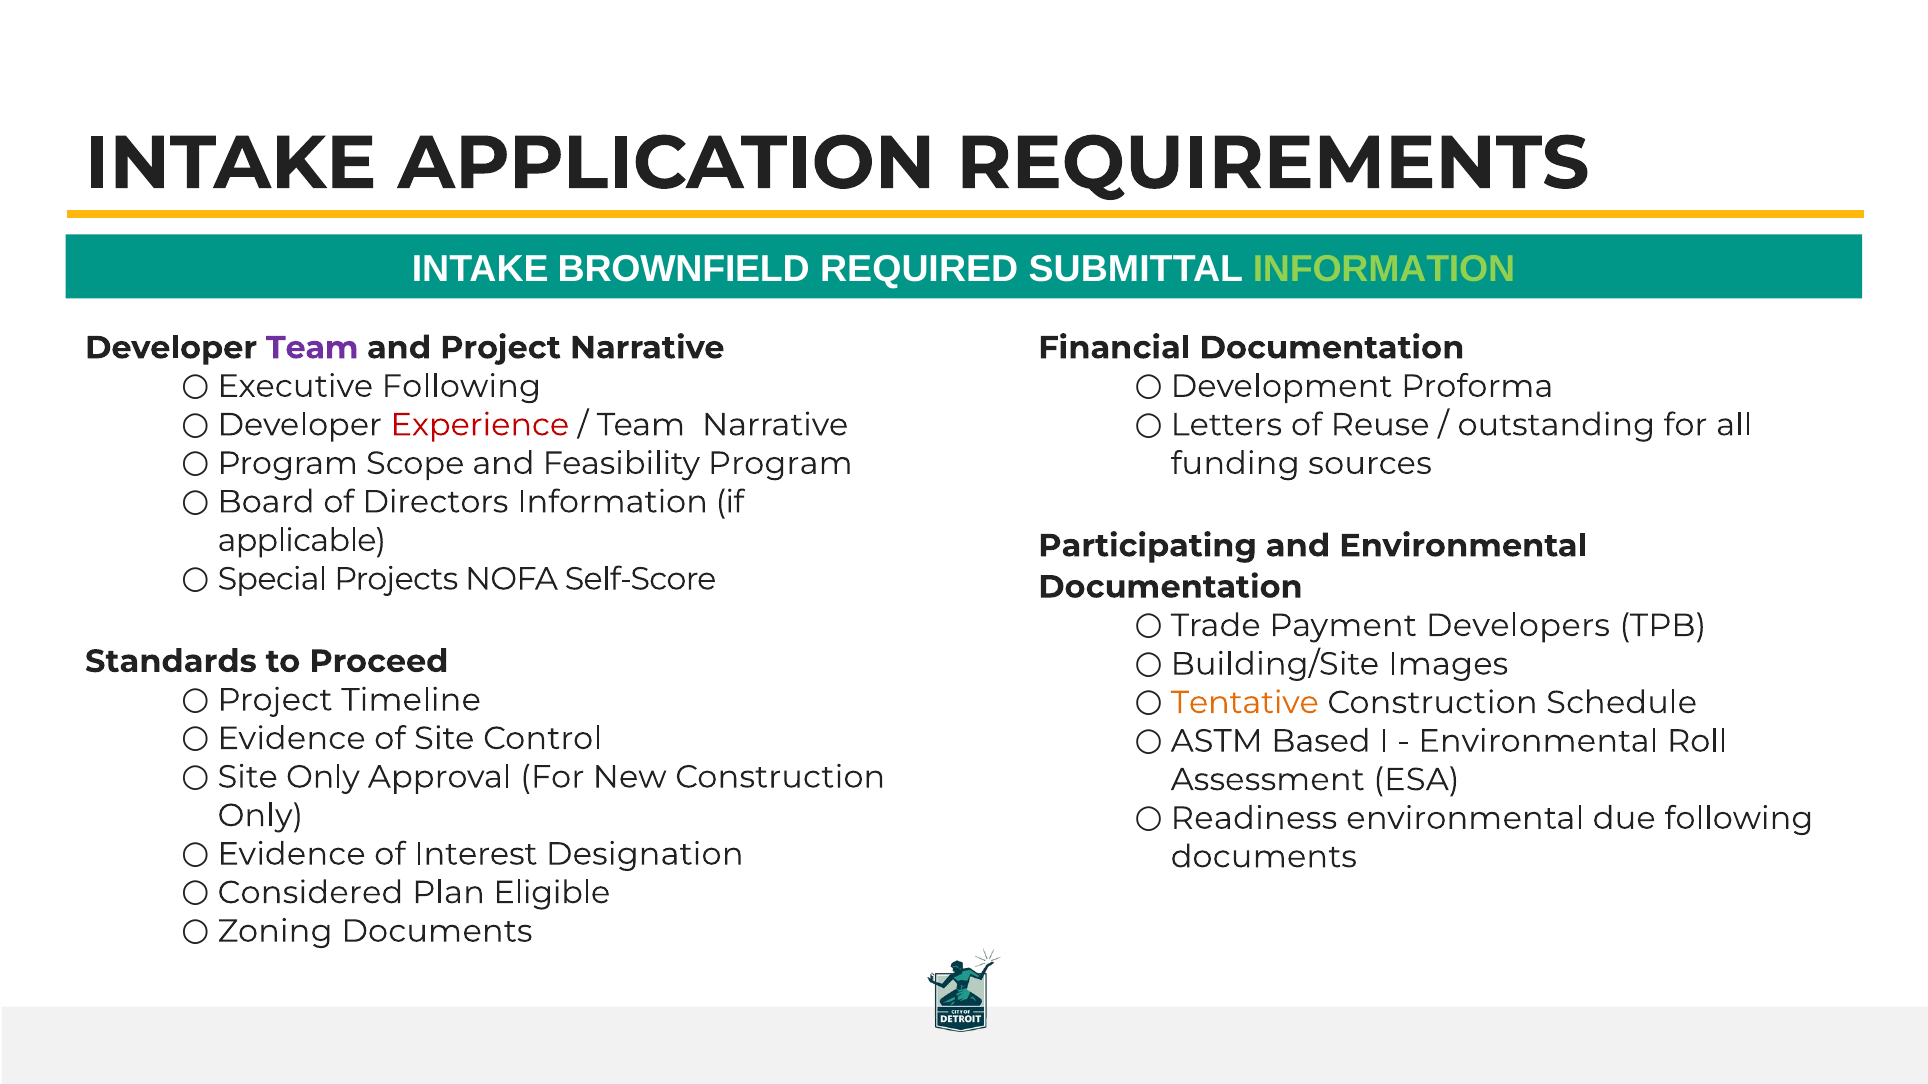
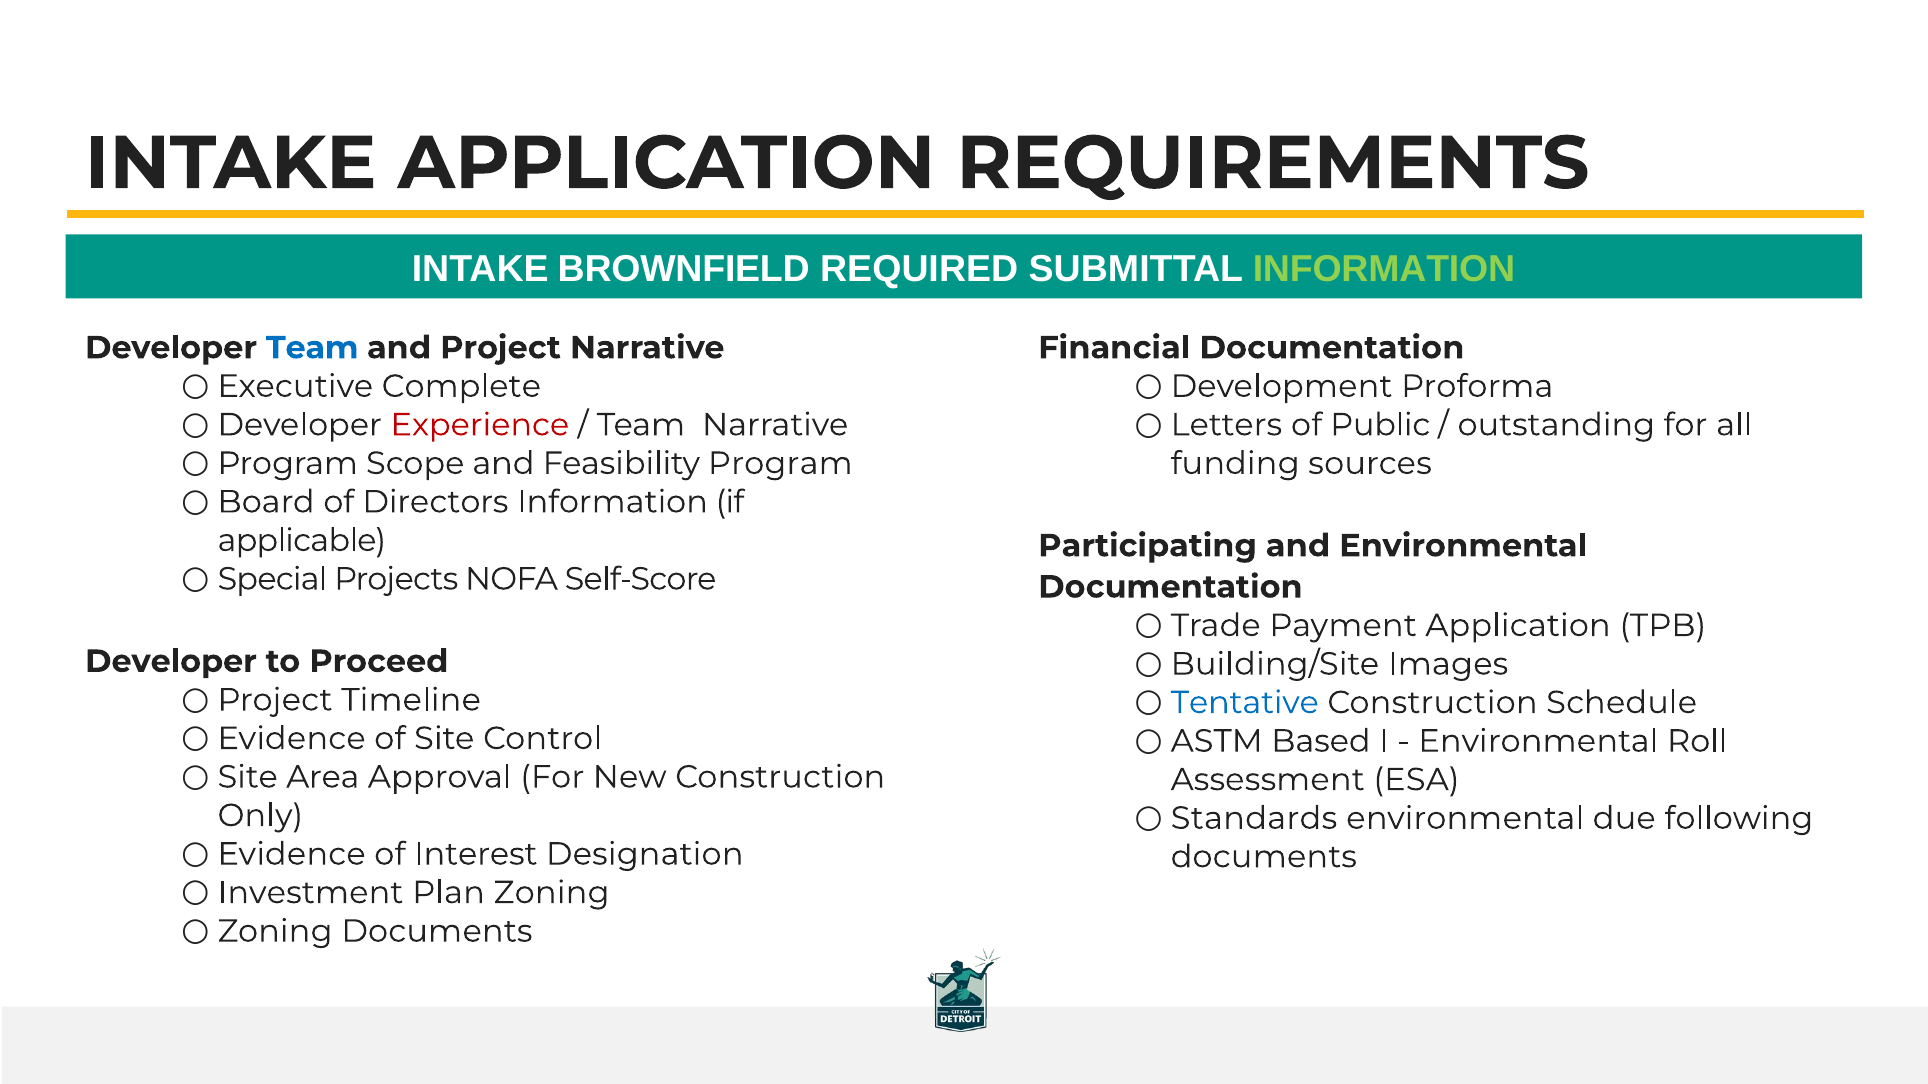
Team colour: purple -> blue (312, 348)
Executive Following: Following -> Complete (461, 386)
Reuse: Reuse -> Public (1380, 425)
Payment Developers: Developers -> Application (1518, 626)
Standards: Standards -> Developer (171, 662)
Tentative colour: orange -> blue (1245, 703)
Site Only: Only -> Area (323, 777)
Readiness: Readiness -> Standards (1254, 819)
Considered: Considered -> Investment (310, 893)
Plan Eligible: Eligible -> Zoning (552, 893)
